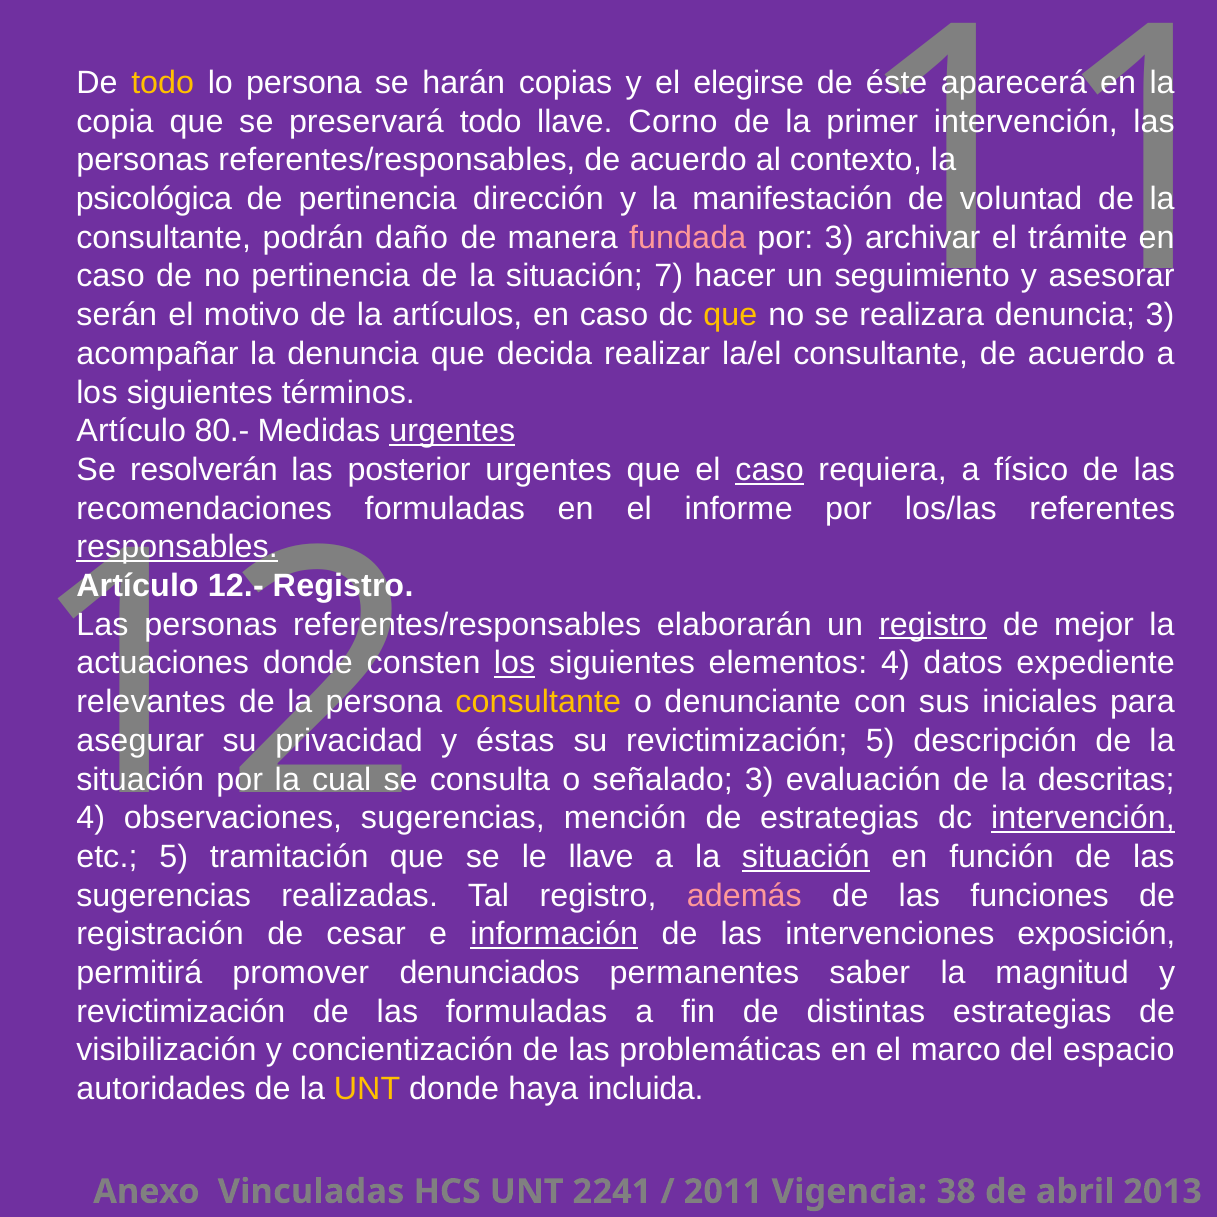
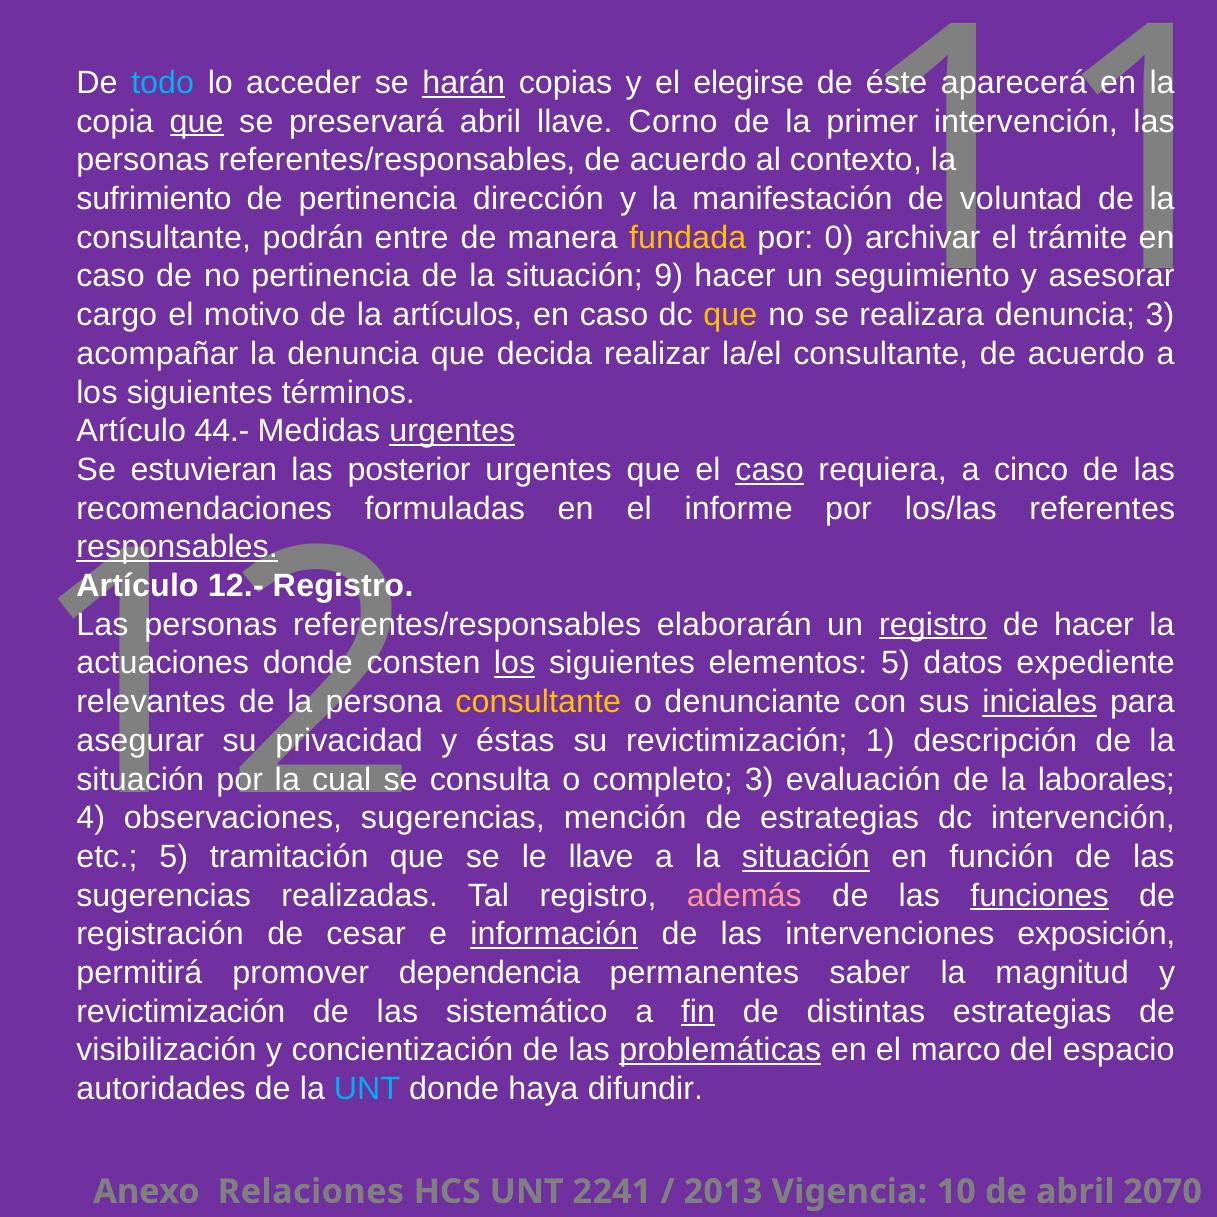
todo colour: yellow -> light blue (163, 83)
lo persona: persona -> acceder (304, 83)
harán underline: none -> present (464, 83)
que underline: none -> present (197, 122)
preservará todo: todo -> abril (490, 122)
psicológica: psicológica -> sufrimiento (154, 199)
daño: daño -> entre (412, 238)
fundada colour: pink -> yellow (688, 238)
por 3: 3 -> 0 (839, 238)
7: 7 -> 9 (669, 276)
serán: serán -> cargo (117, 315)
80.-: 80.- -> 44.- (222, 431)
resolverán: resolverán -> estuvieran (204, 470)
físico: físico -> cinco (1031, 470)
de mejor: mejor -> hacer (1094, 625)
elementos 4: 4 -> 5 (895, 663)
iniciales underline: none -> present (1040, 702)
revictimización 5: 5 -> 1 (880, 741)
señalado: señalado -> completo (663, 779)
descritas: descritas -> laborales (1106, 779)
intervención underline: present -> none (1083, 818)
funciones underline: none -> present (1040, 895)
denunciados: denunciados -> dependencia (490, 973)
las formuladas: formuladas -> sistemático (527, 1012)
fin underline: none -> present (698, 1012)
problemáticas underline: none -> present (720, 1050)
UNT colour: yellow -> light blue (367, 1089)
incluida: incluida -> difundir (645, 1089)
Vinculadas: Vinculadas -> Relaciones (311, 1192)
2011: 2011 -> 2013 (723, 1192)
38: 38 -> 10 (956, 1192)
2013: 2013 -> 2070 (1163, 1192)
